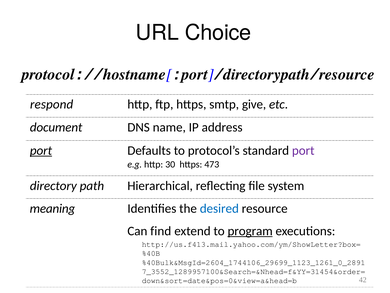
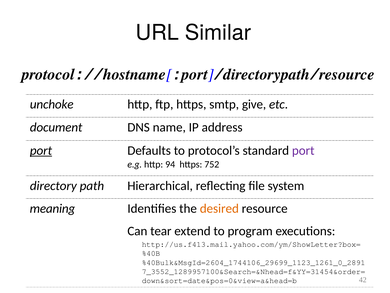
Choice: Choice -> Similar (218, 33)
respond: respond -> unchoke (52, 104)
30: 30 -> 94 (170, 164)
473: 473 -> 752 (212, 164)
desired colour: blue -> orange (219, 208)
find: find -> tear (161, 231)
program underline: present -> none (250, 231)
